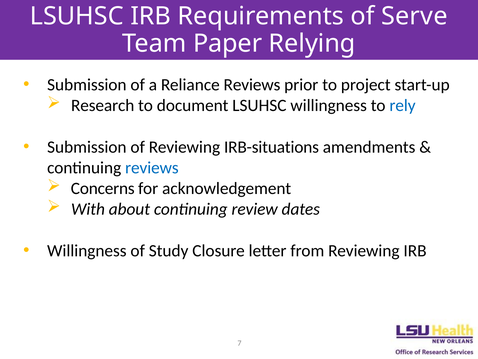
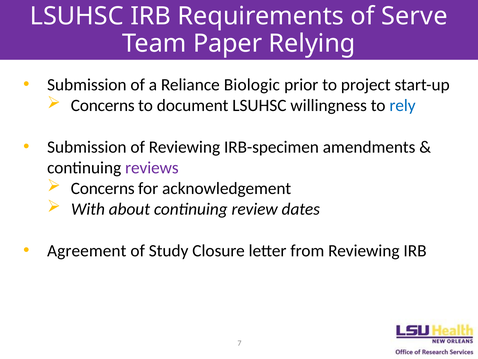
Reliance Reviews: Reviews -> Biologic (252, 85)
Research: Research -> Concerns (103, 105)
IRB-situations: IRB-situations -> IRB-specimen (271, 147)
reviews colour: blue -> purple (152, 168)
Willingness: Willingness -> Agreement (87, 250)
